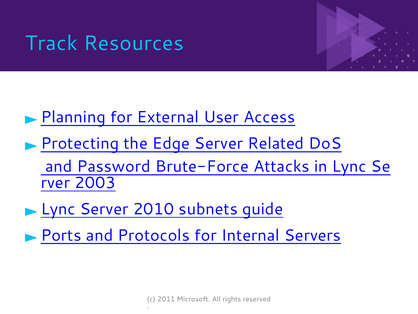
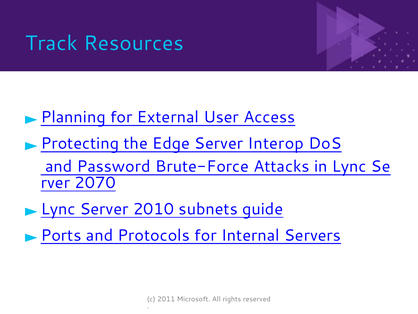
Related: Related -> Interop (276, 143)
2003: 2003 -> 2070 (95, 183)
